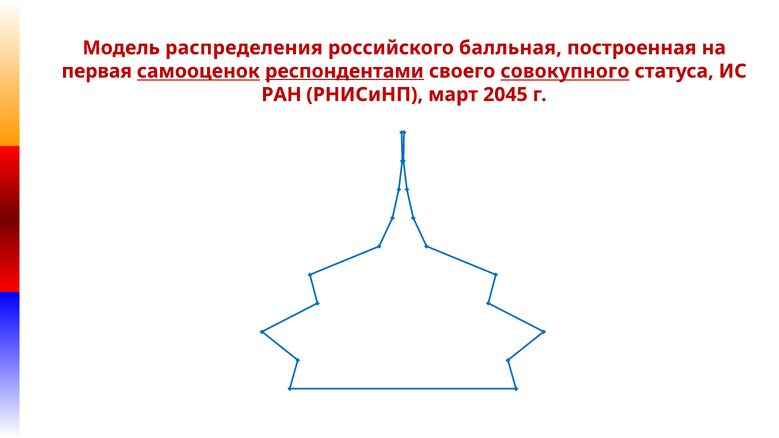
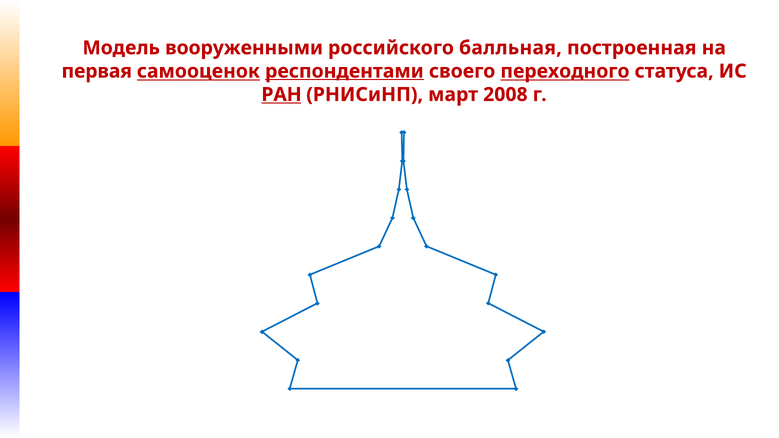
распределения: распределения -> вооруженными (244, 48)
совокупного: совокупного -> переходного (565, 71)
РАН underline: none -> present (282, 95)
2045: 2045 -> 2008 (505, 95)
